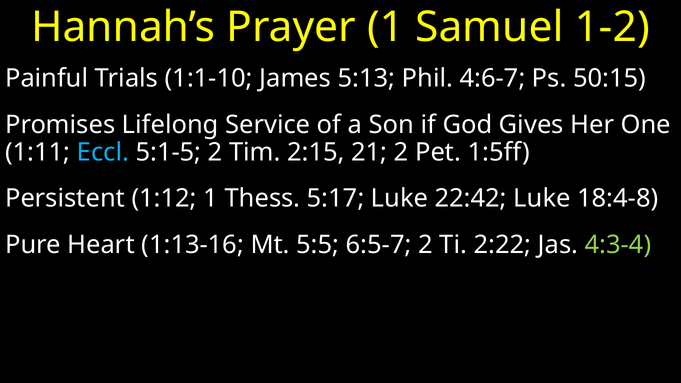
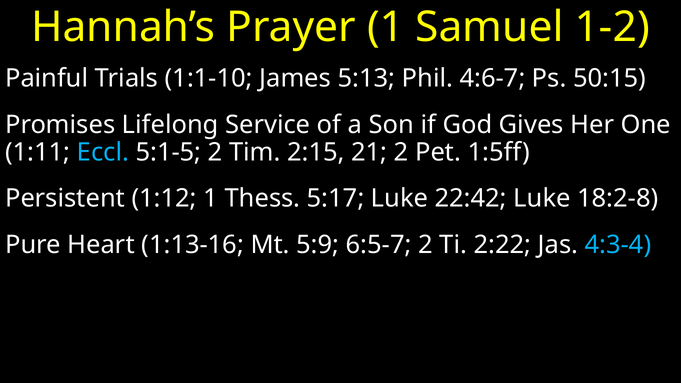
18:4-8: 18:4-8 -> 18:2-8 (618, 199)
5:5: 5:5 -> 5:9 (318, 245)
4:3-4 colour: light green -> light blue (618, 245)
